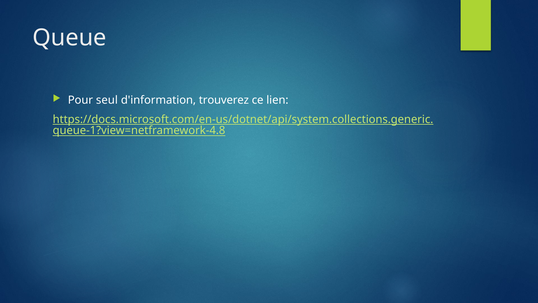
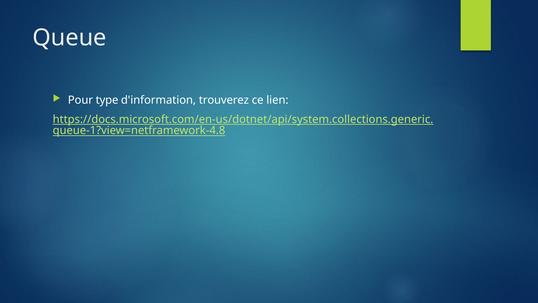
seul: seul -> type (107, 100)
